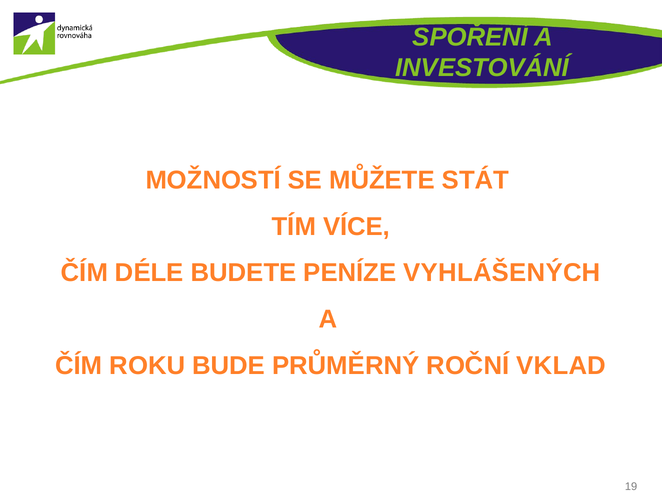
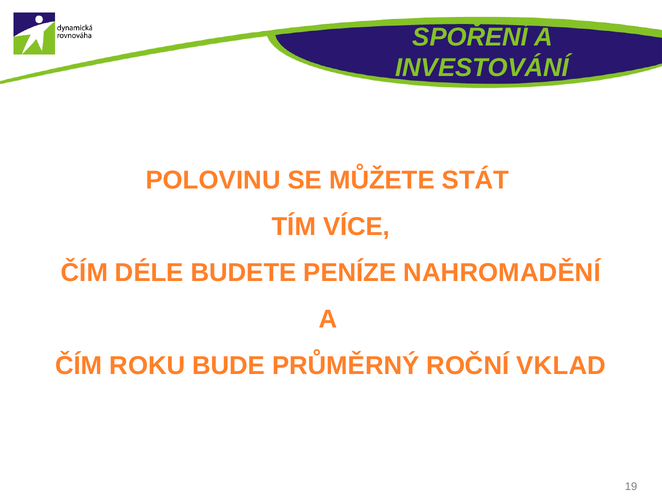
MOŽNOSTÍ: MOŽNOSTÍ -> POLOVINU (213, 180)
VYHLÁŠENÝCH: VYHLÁŠENÝCH -> NAHROMADĚNÍ (502, 273)
